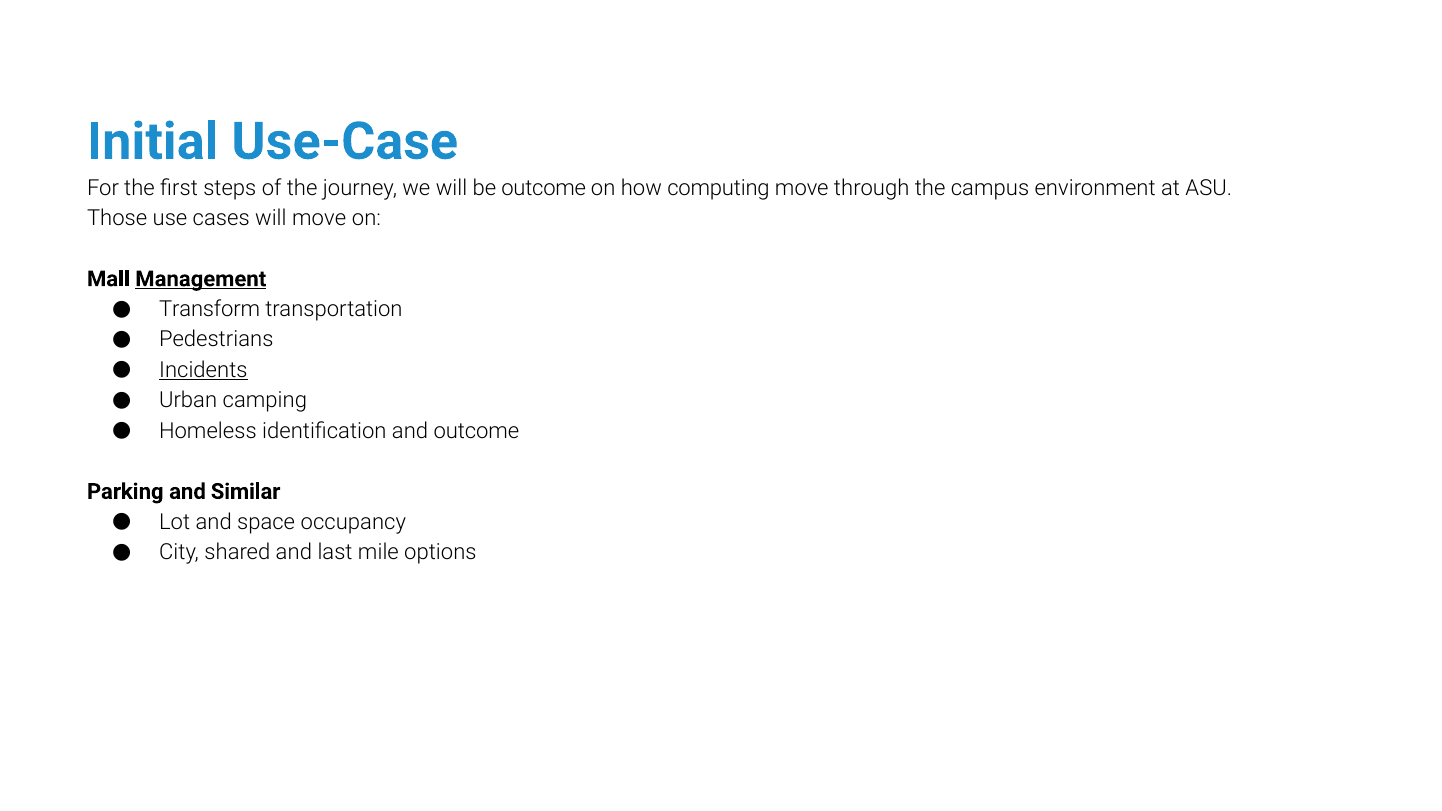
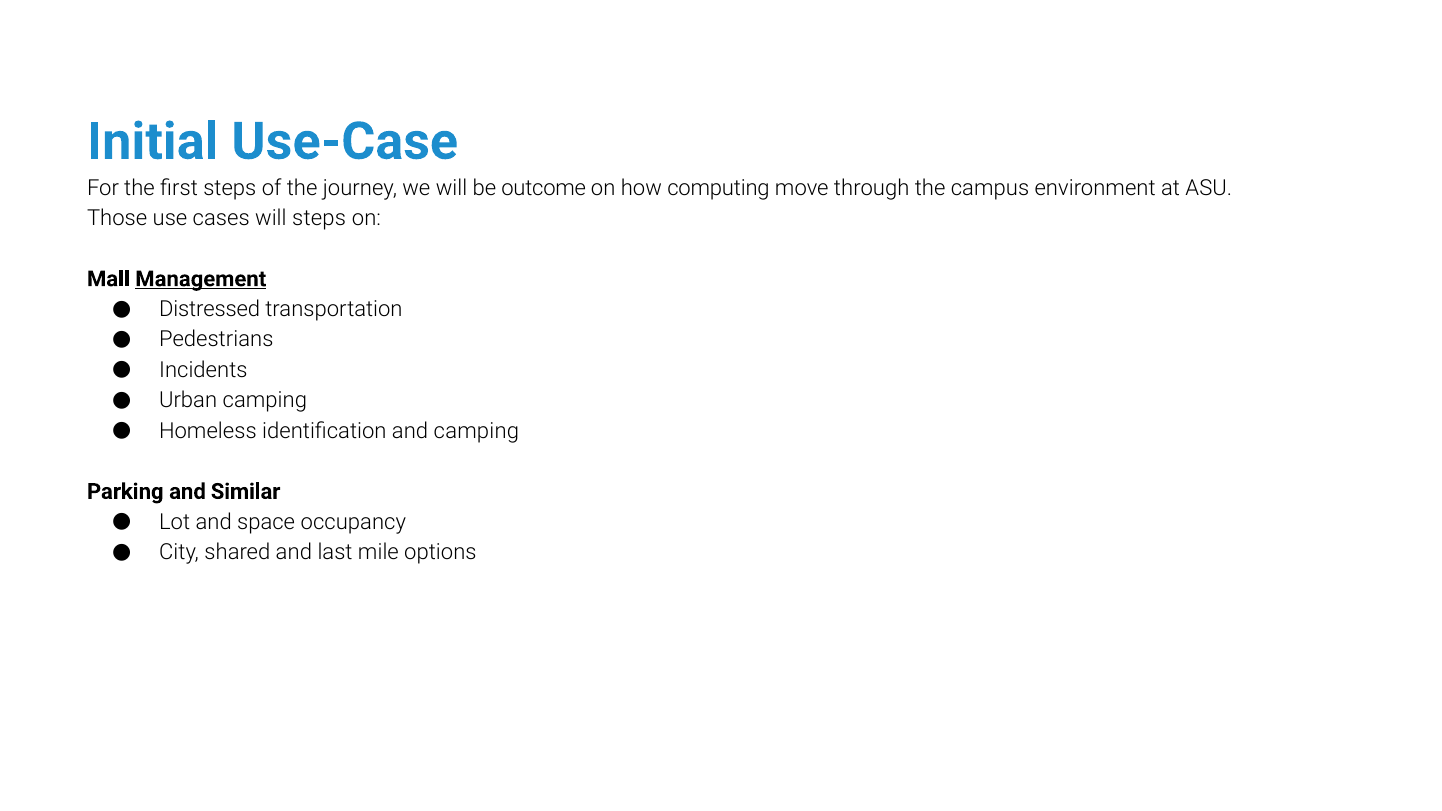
will move: move -> steps (319, 218)
Transform: Transform -> Distressed (210, 309)
Incidents underline: present -> none (203, 370)
and outcome: outcome -> camping (476, 431)
